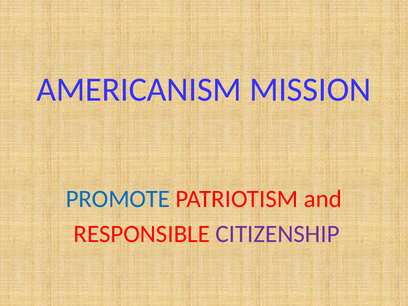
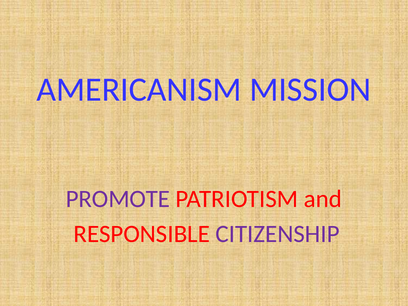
PROMOTE colour: blue -> purple (118, 199)
